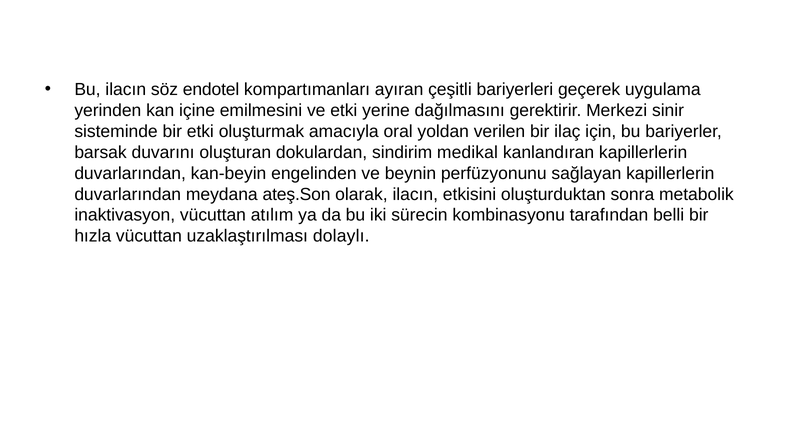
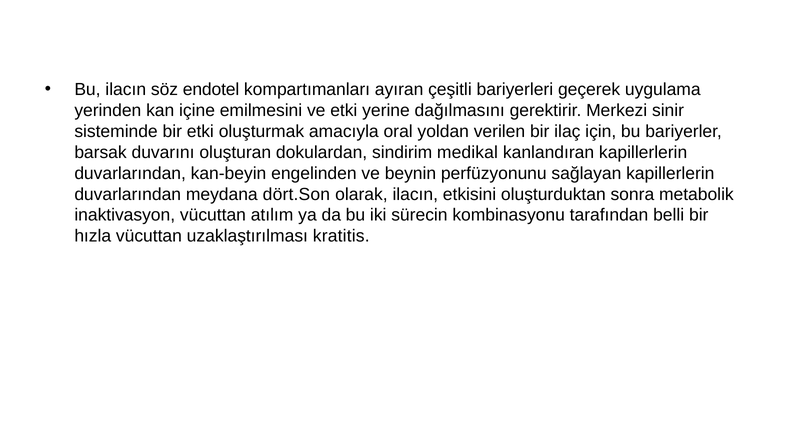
ateş.Son: ateş.Son -> dört.Son (296, 194)
dolaylı: dolaylı -> kratitis (341, 236)
